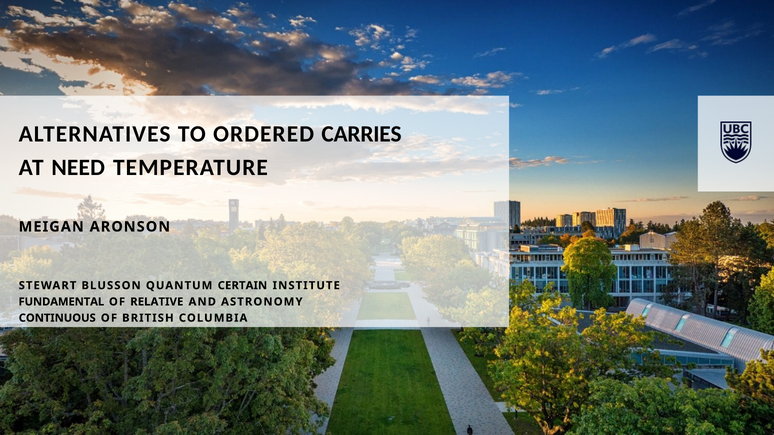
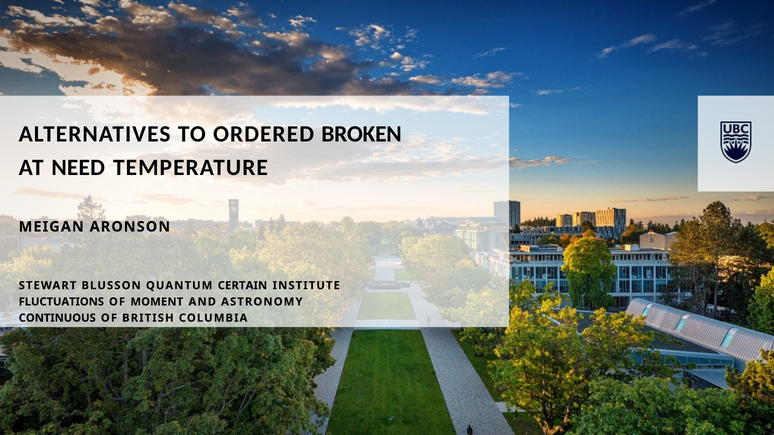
CARRIES: CARRIES -> BROKEN (361, 134)
FUNDAMENTAL: FUNDAMENTAL -> FLUCTUATIONS (61, 302)
RELATIVE: RELATIVE -> MOMENT (157, 302)
